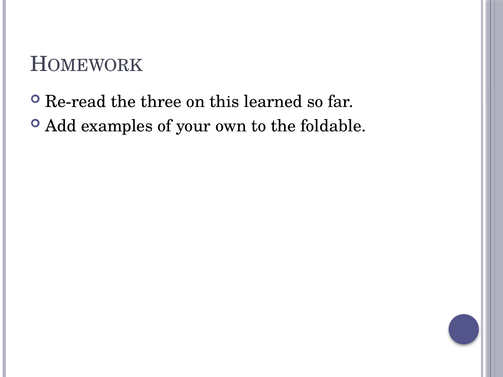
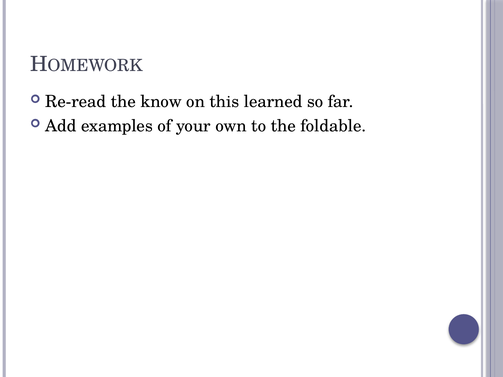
three: three -> know (161, 102)
